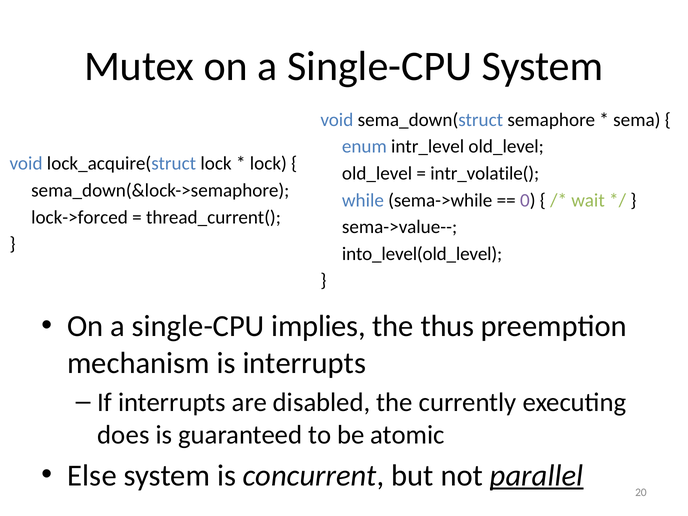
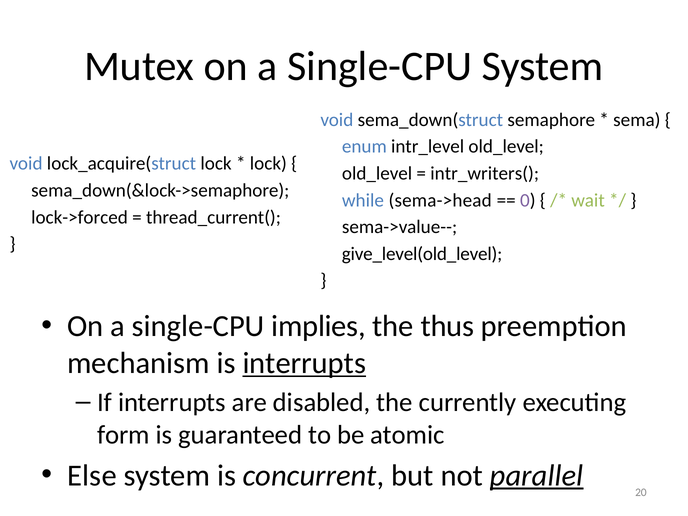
intr_volatile(: intr_volatile( -> intr_writers( (485, 173)
sema->while: sema->while -> sema->head (440, 200)
into_level(old_level: into_level(old_level -> give_level(old_level (422, 254)
interrupts underline: none -> present (304, 363)
does: does -> form (123, 435)
